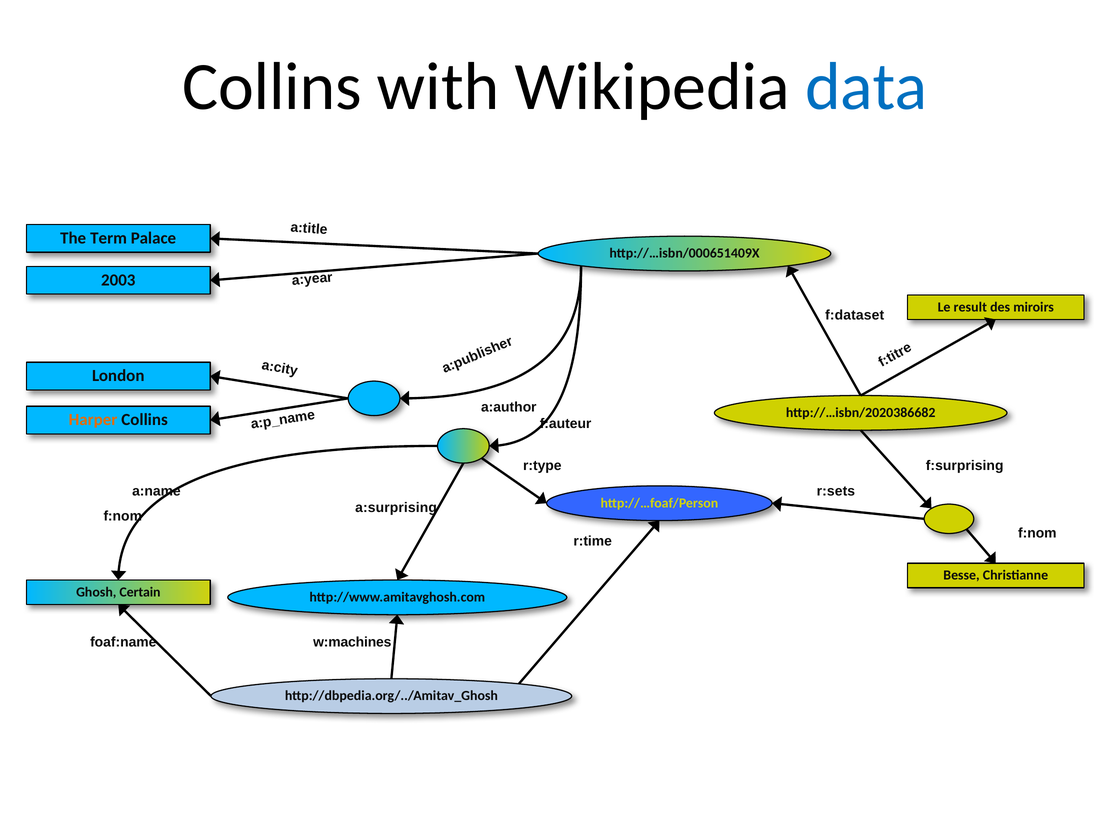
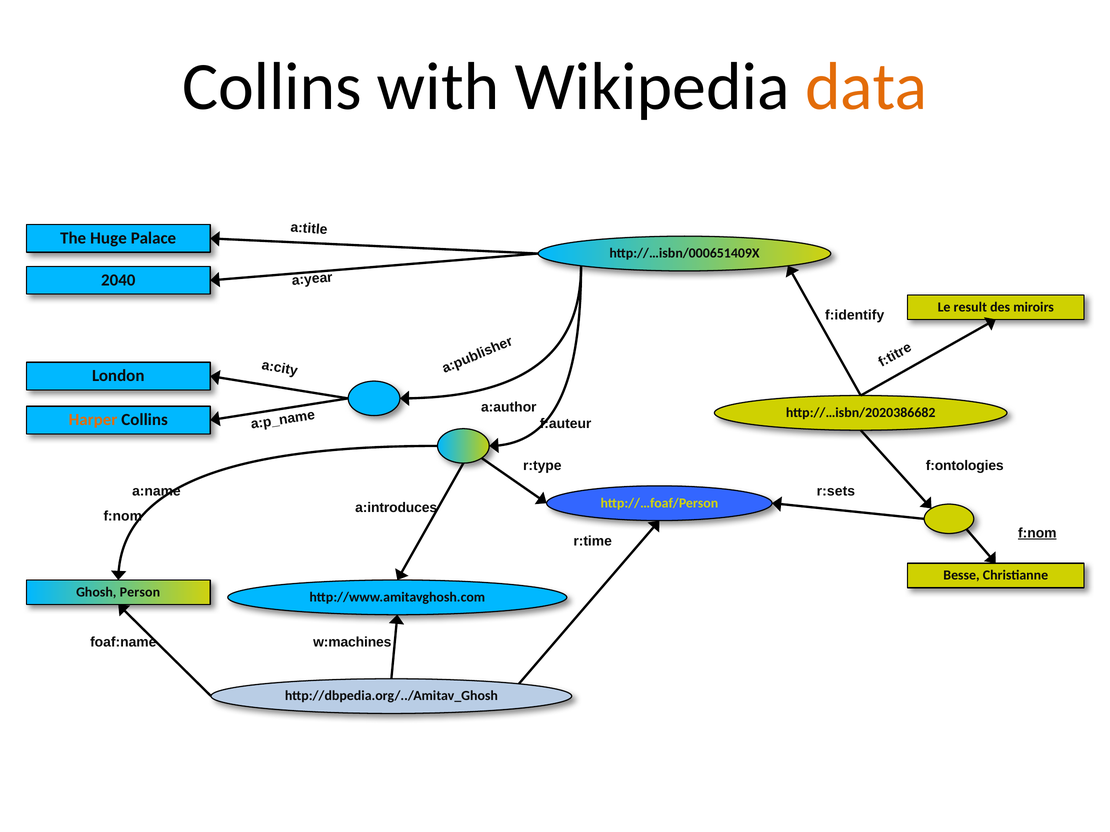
data colour: blue -> orange (866, 87)
Term: Term -> Huge (109, 238)
2003: 2003 -> 2040 (118, 280)
f:dataset: f:dataset -> f:identify (855, 315)
f:surprising: f:surprising -> f:ontologies (965, 466)
a:surprising: a:surprising -> a:introduces (396, 508)
f:nom underline: none -> present (1037, 533)
Certain: Certain -> Person (140, 592)
